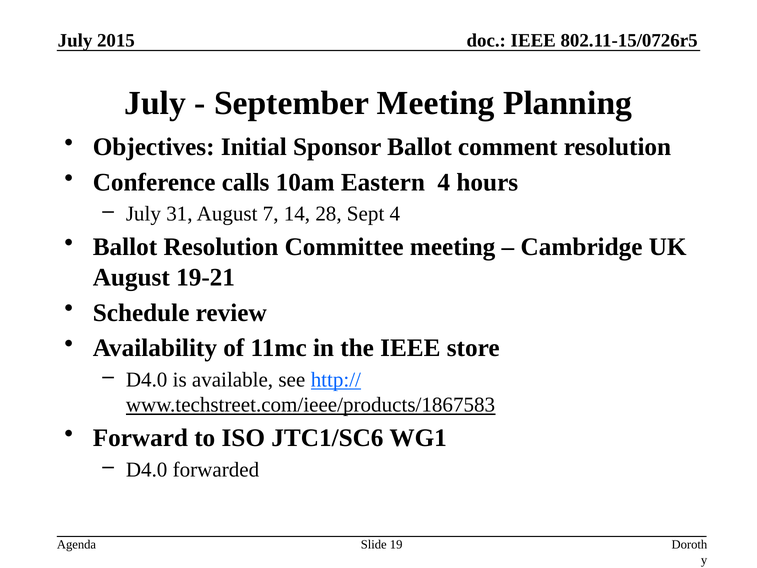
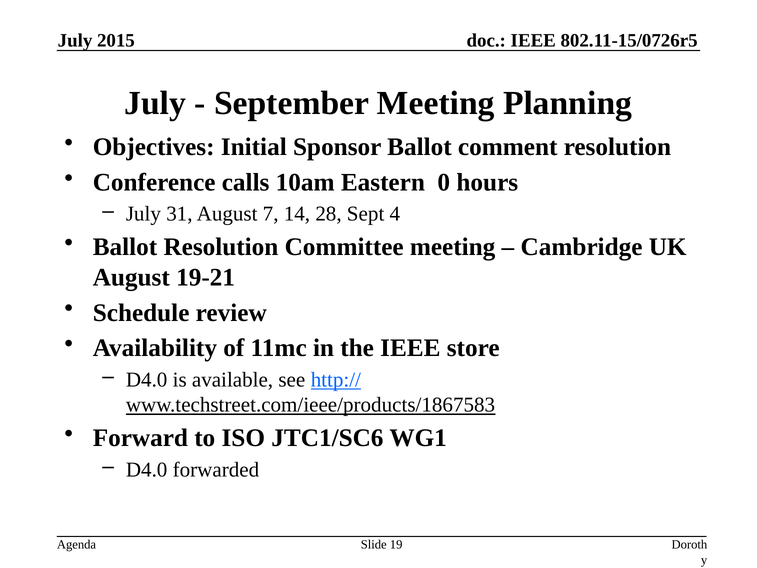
Eastern 4: 4 -> 0 (444, 182)
